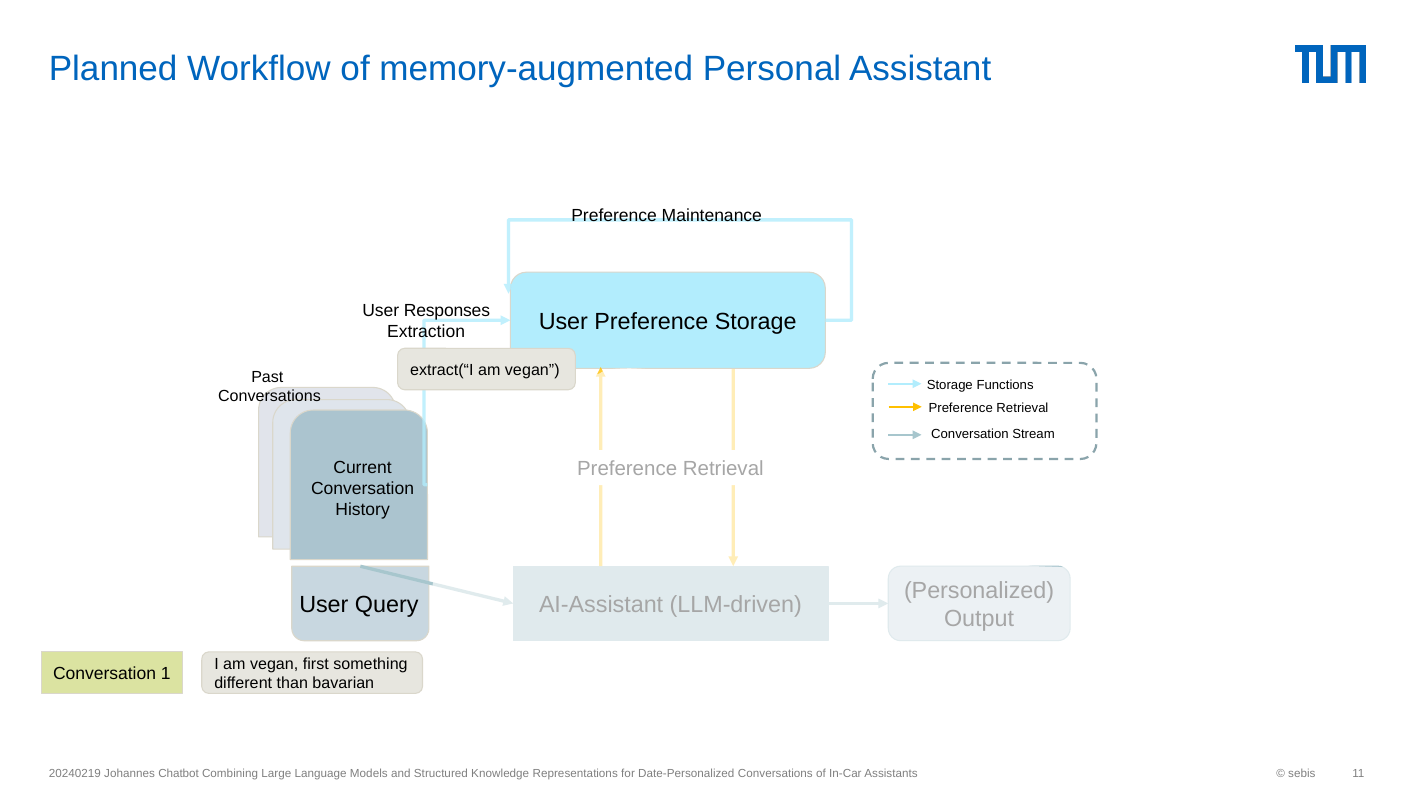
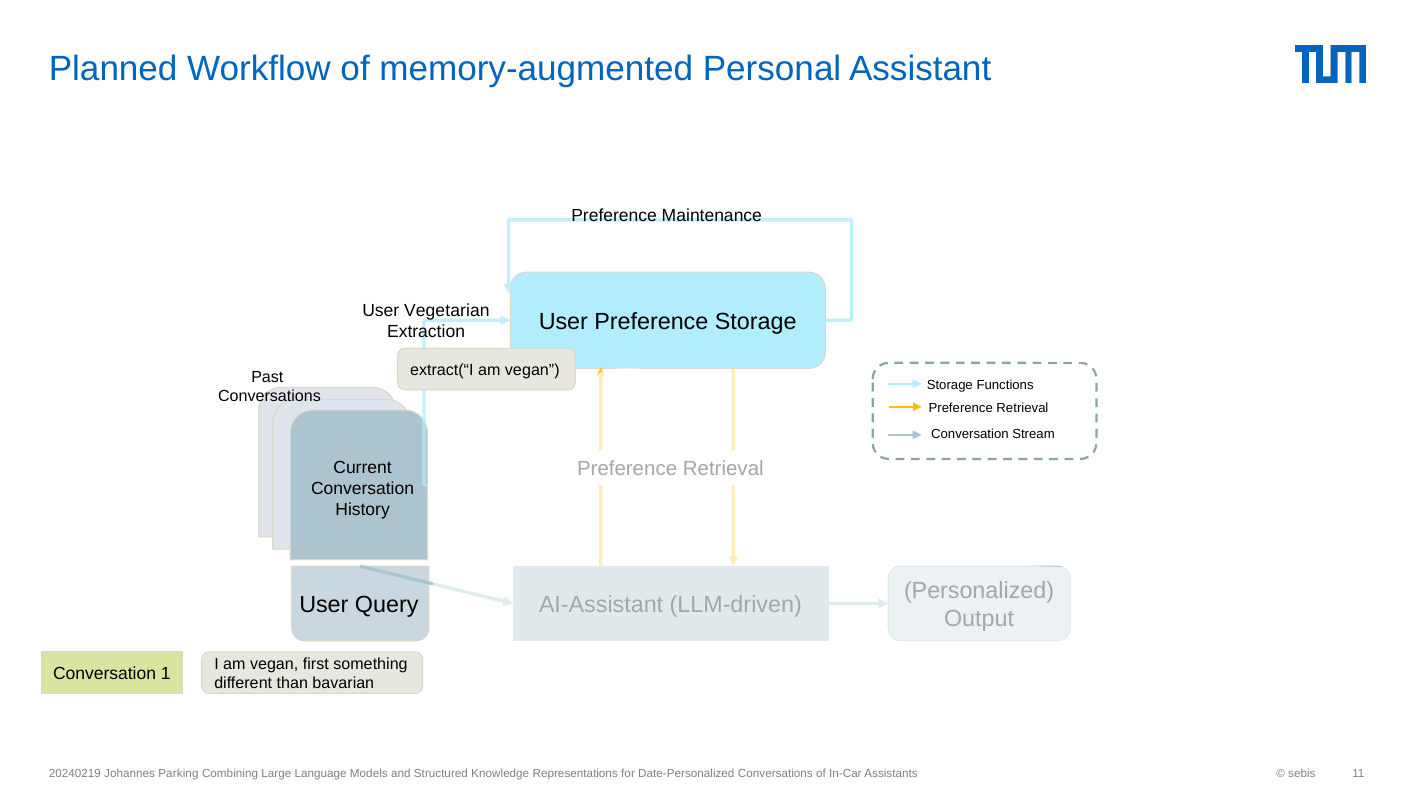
Responses: Responses -> Vegetarian (447, 311)
Chatbot: Chatbot -> Parking (178, 773)
